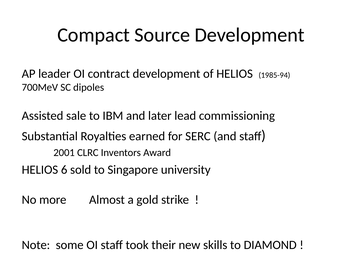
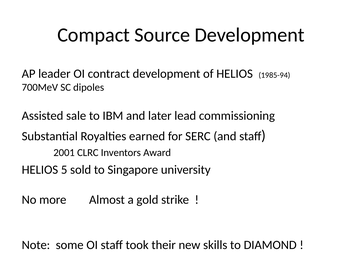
6: 6 -> 5 (64, 169)
